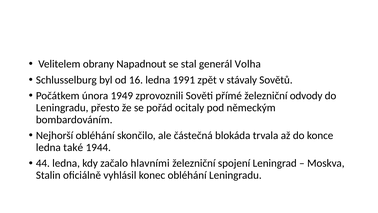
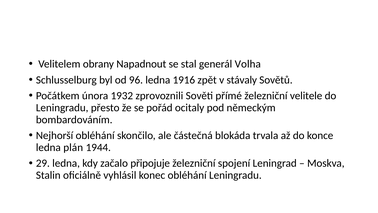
16: 16 -> 96 (136, 80)
1991: 1991 -> 1916 (184, 80)
1949: 1949 -> 1932 (122, 96)
odvody: odvody -> velitele (306, 96)
také: také -> plán (73, 147)
44: 44 -> 29 (43, 163)
hlavními: hlavními -> připojuje (150, 163)
